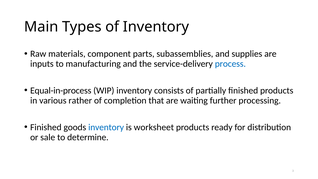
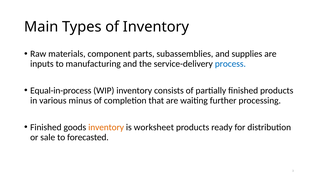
rather: rather -> minus (80, 100)
inventory colour: blue -> orange (106, 127)
determine: determine -> forecasted (88, 137)
